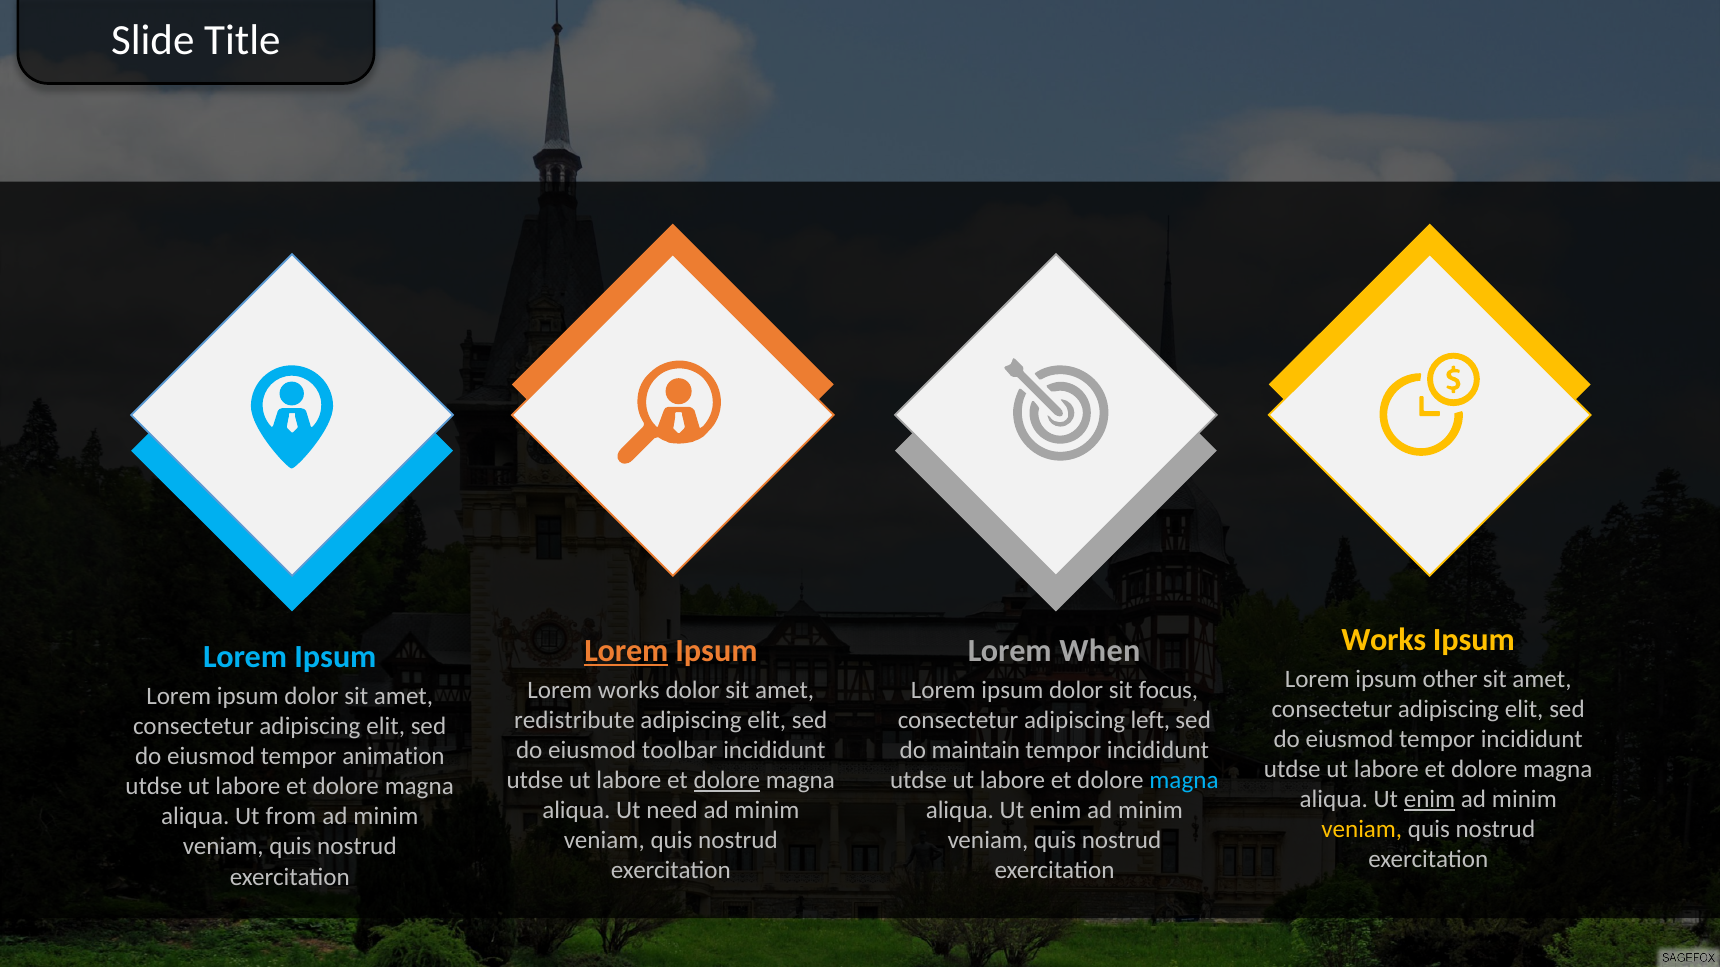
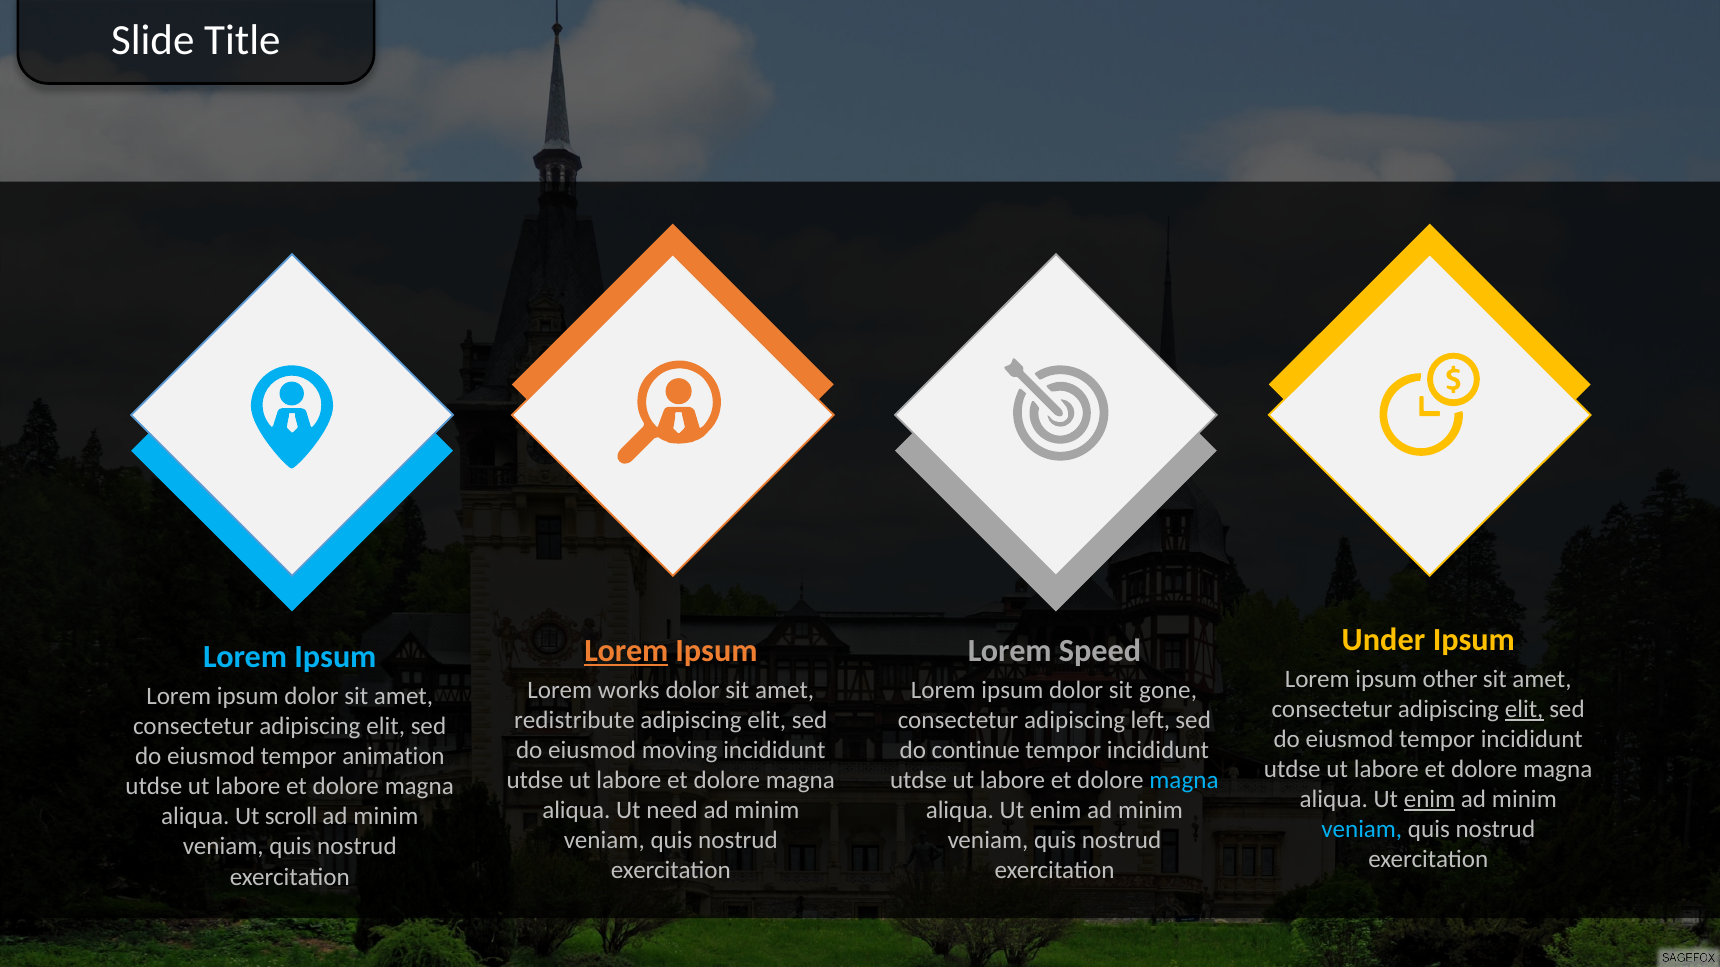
Works: Works -> Under (1384, 640)
When: When -> Speed (1100, 651)
focus: focus -> gone (1168, 690)
elit underline: none -> present (1524, 709)
toolbar: toolbar -> moving (680, 750)
maintain: maintain -> continue (976, 750)
dolore underline: present -> none (727, 780)
from: from -> scroll (291, 817)
veniam colour: yellow -> light blue (1362, 830)
